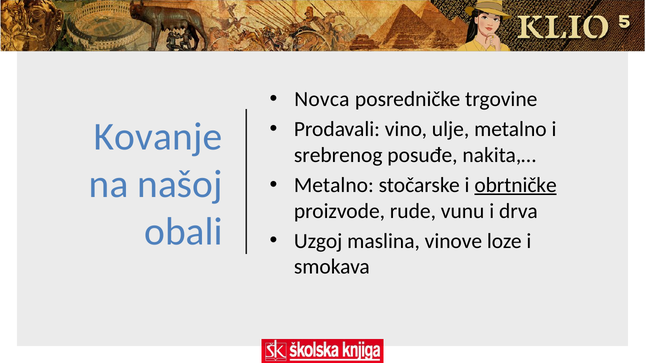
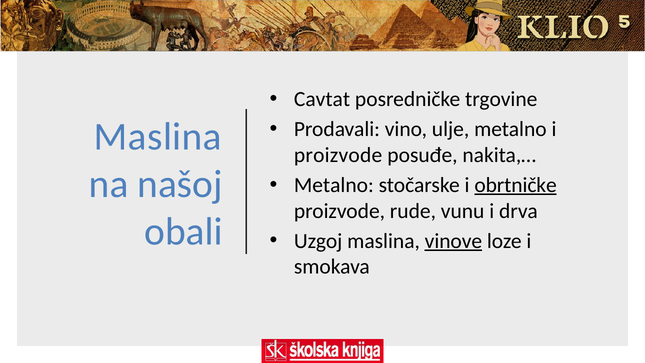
Novca: Novca -> Cavtat (322, 99)
Kovanje: Kovanje -> Maslina (158, 137)
srebrenog: srebrenog -> proizvode (338, 155)
vinove underline: none -> present (453, 241)
